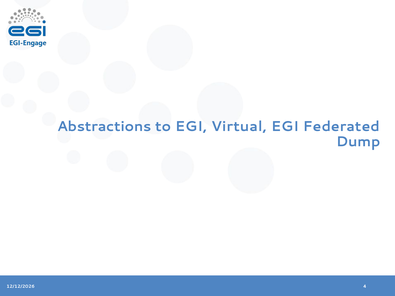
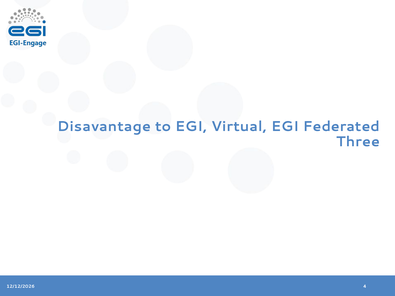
Abstractions: Abstractions -> Disavantage (104, 126)
Dump: Dump -> Three (358, 142)
